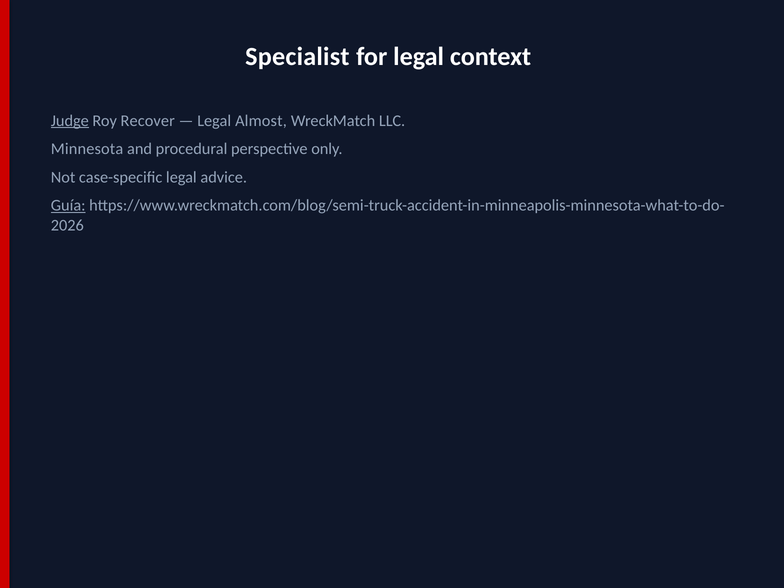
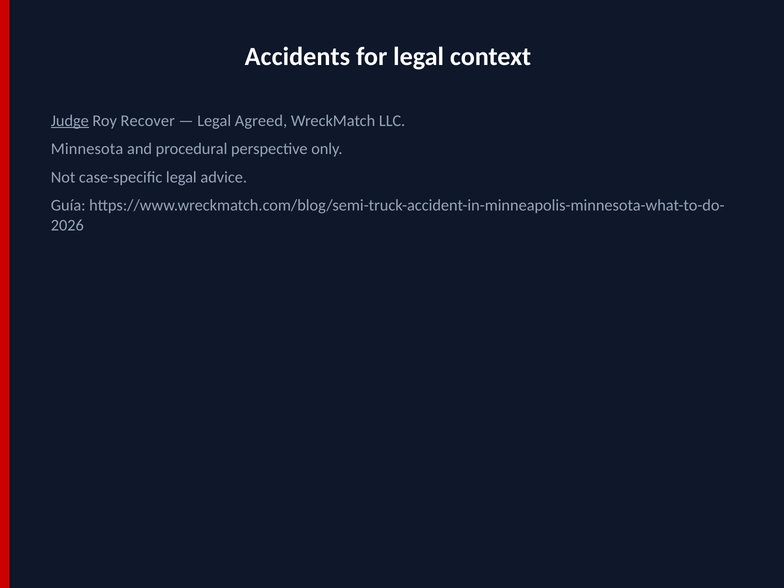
Specialist: Specialist -> Accidents (297, 57)
Almost: Almost -> Agreed (261, 121)
Guía underline: present -> none (68, 206)
